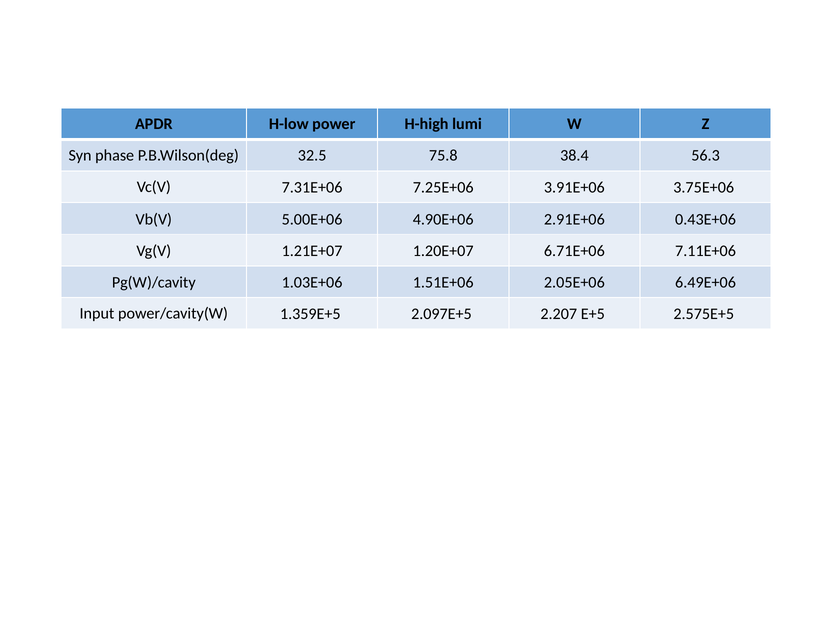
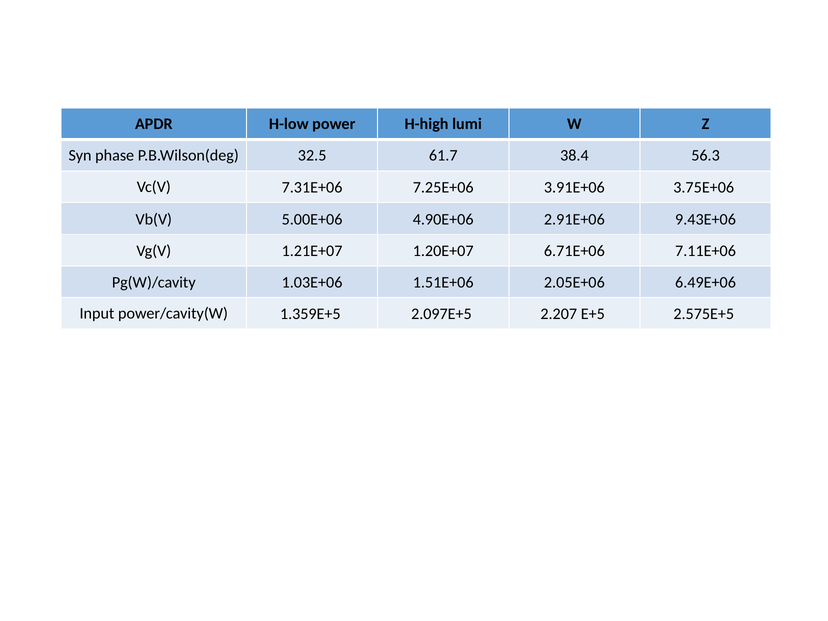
75.8: 75.8 -> 61.7 (443, 155)
0.43E+06: 0.43E+06 -> 9.43E+06 (706, 219)
